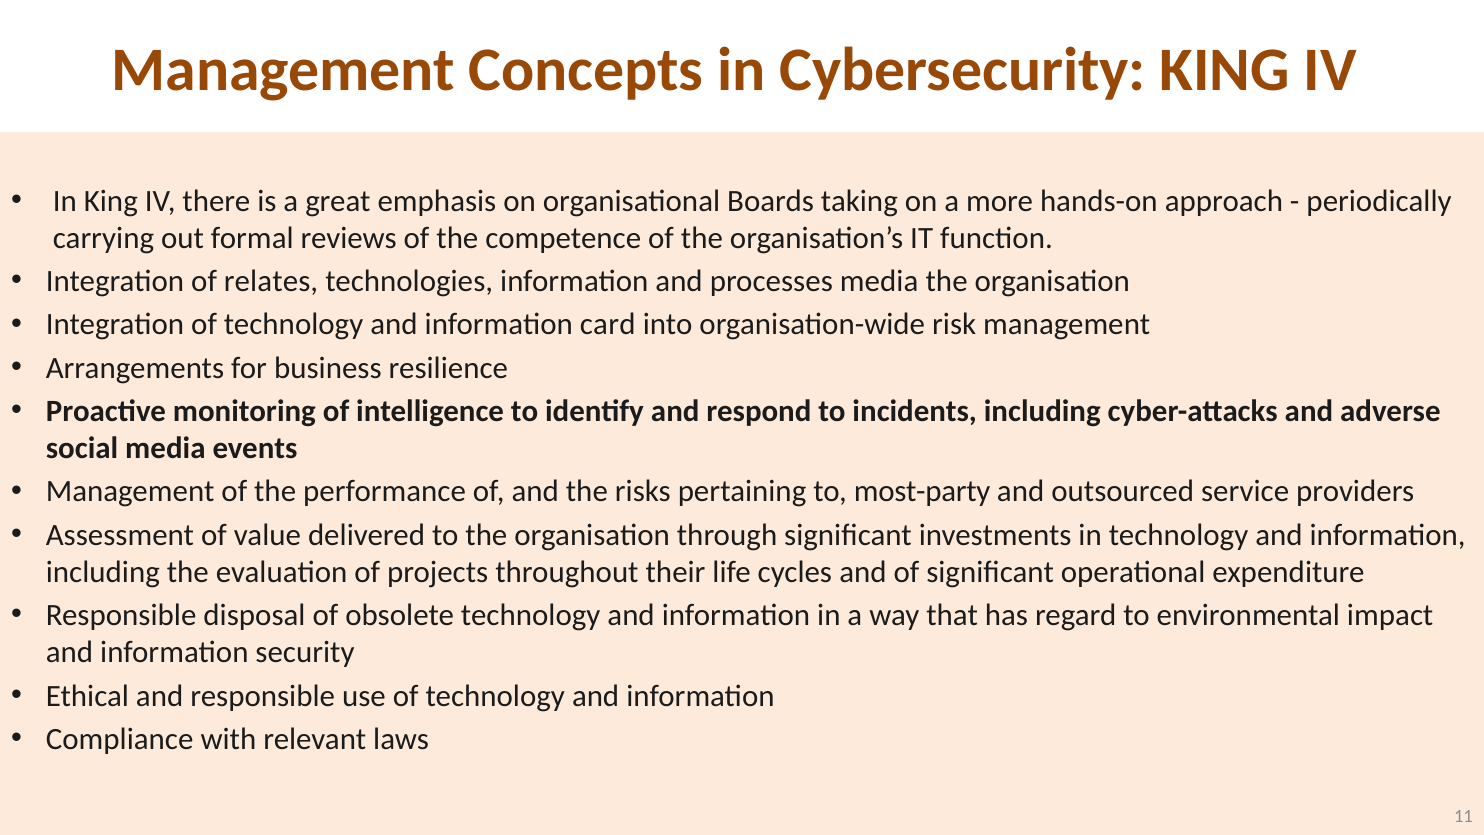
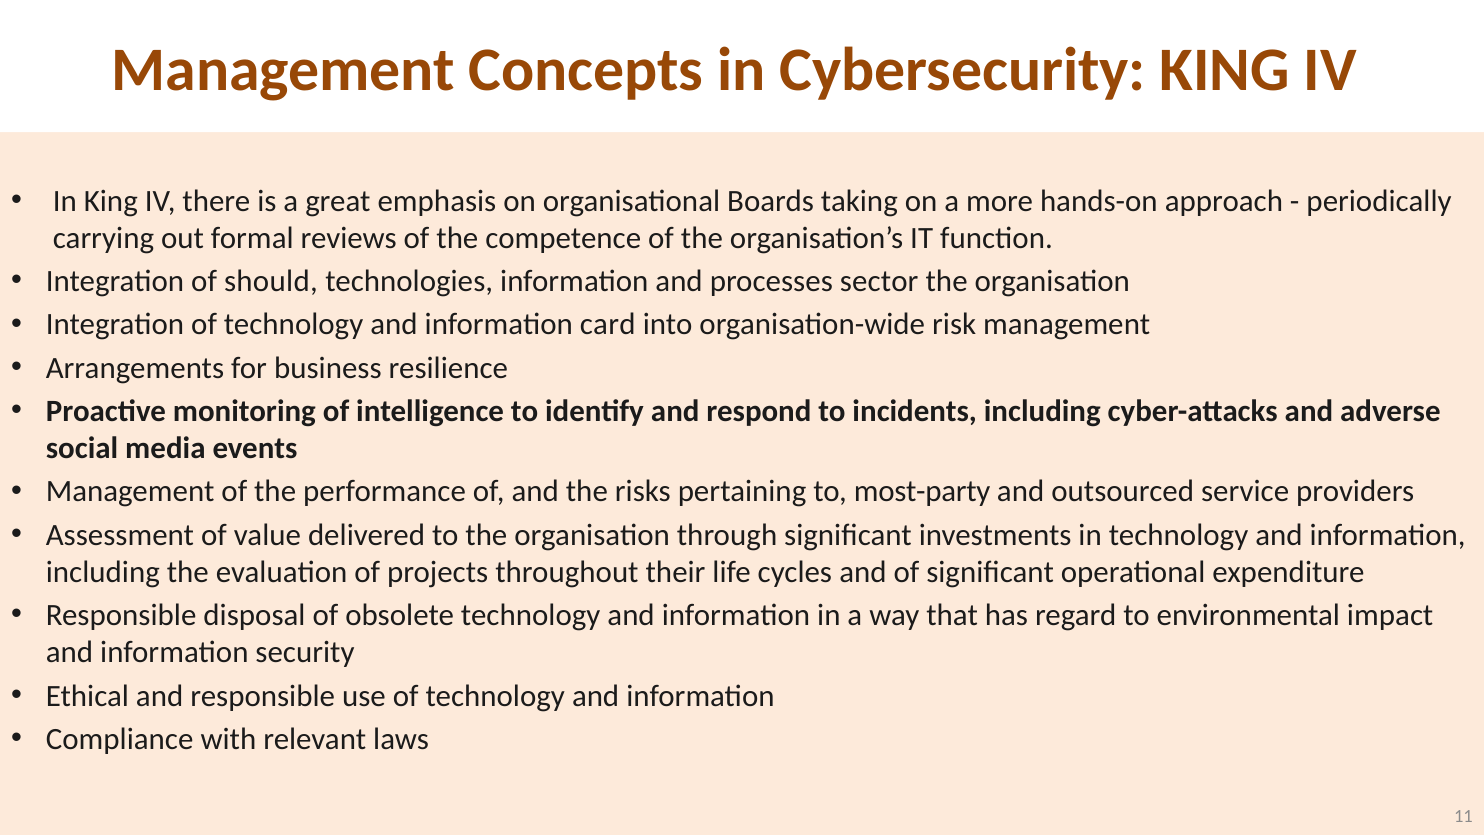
relates: relates -> should (271, 281)
processes media: media -> sector (879, 281)
